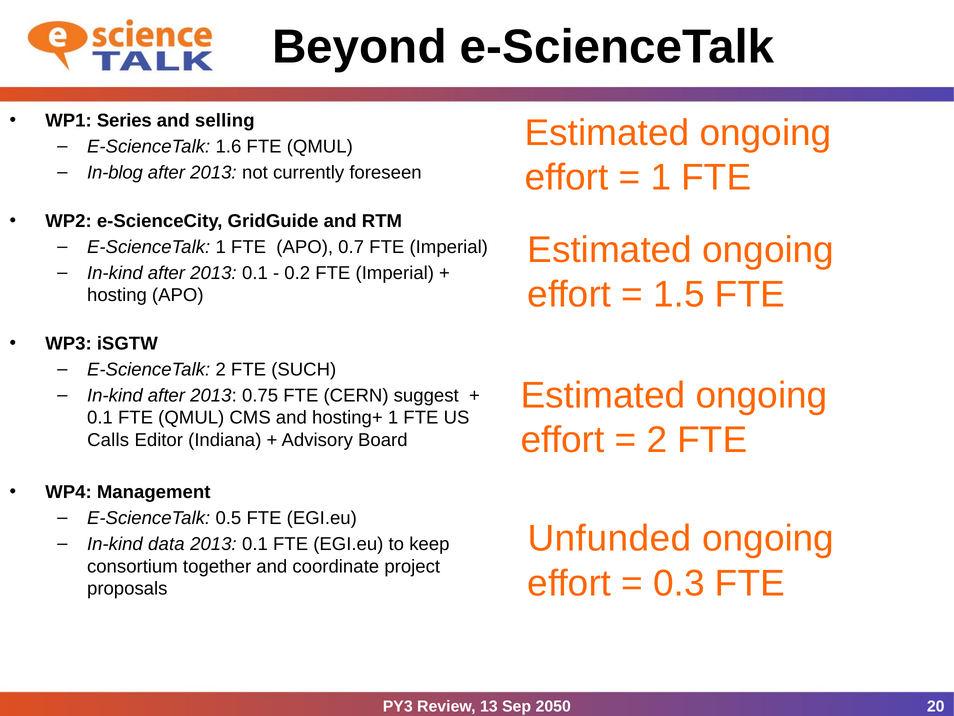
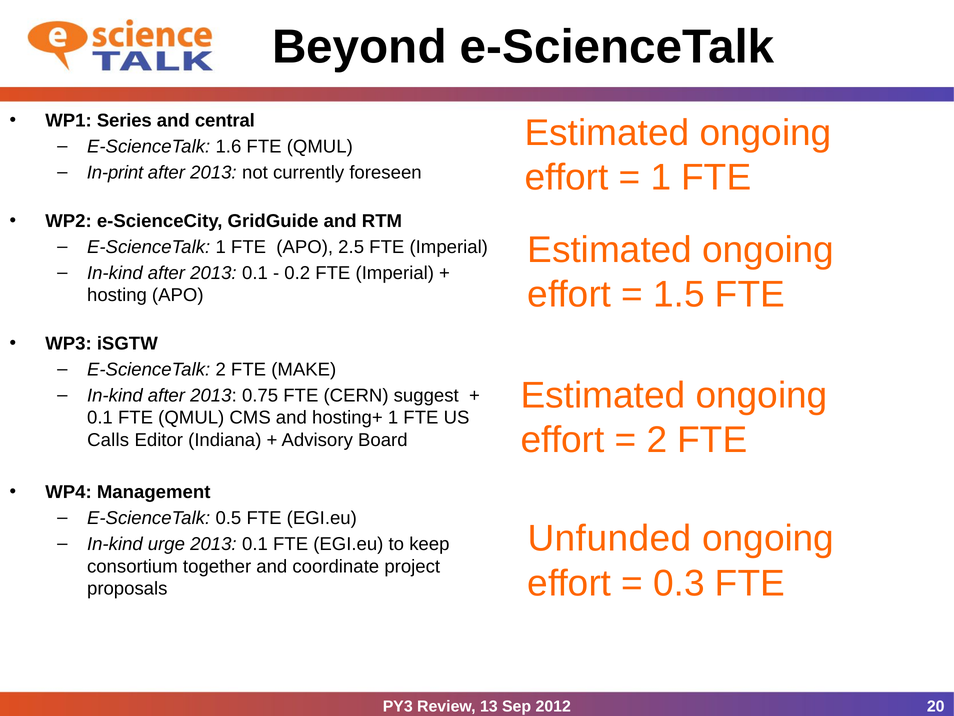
selling: selling -> central (225, 121)
In-blog: In-blog -> In-print (115, 173)
0.7: 0.7 -> 2.5 (351, 247)
SUCH: SUCH -> MAKE (304, 369)
data: data -> urge (166, 544)
2050: 2050 -> 2012 (553, 706)
